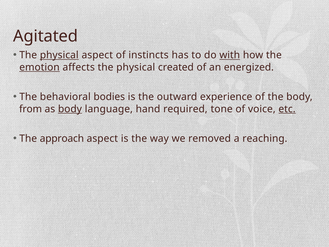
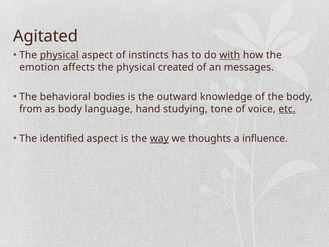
emotion underline: present -> none (39, 67)
energized: energized -> messages (249, 67)
experience: experience -> knowledge (226, 97)
body underline: present -> none (70, 109)
required: required -> studying (185, 109)
approach: approach -> identified (62, 138)
way underline: none -> present (159, 138)
removed: removed -> thoughts (210, 138)
reaching: reaching -> influence (265, 138)
